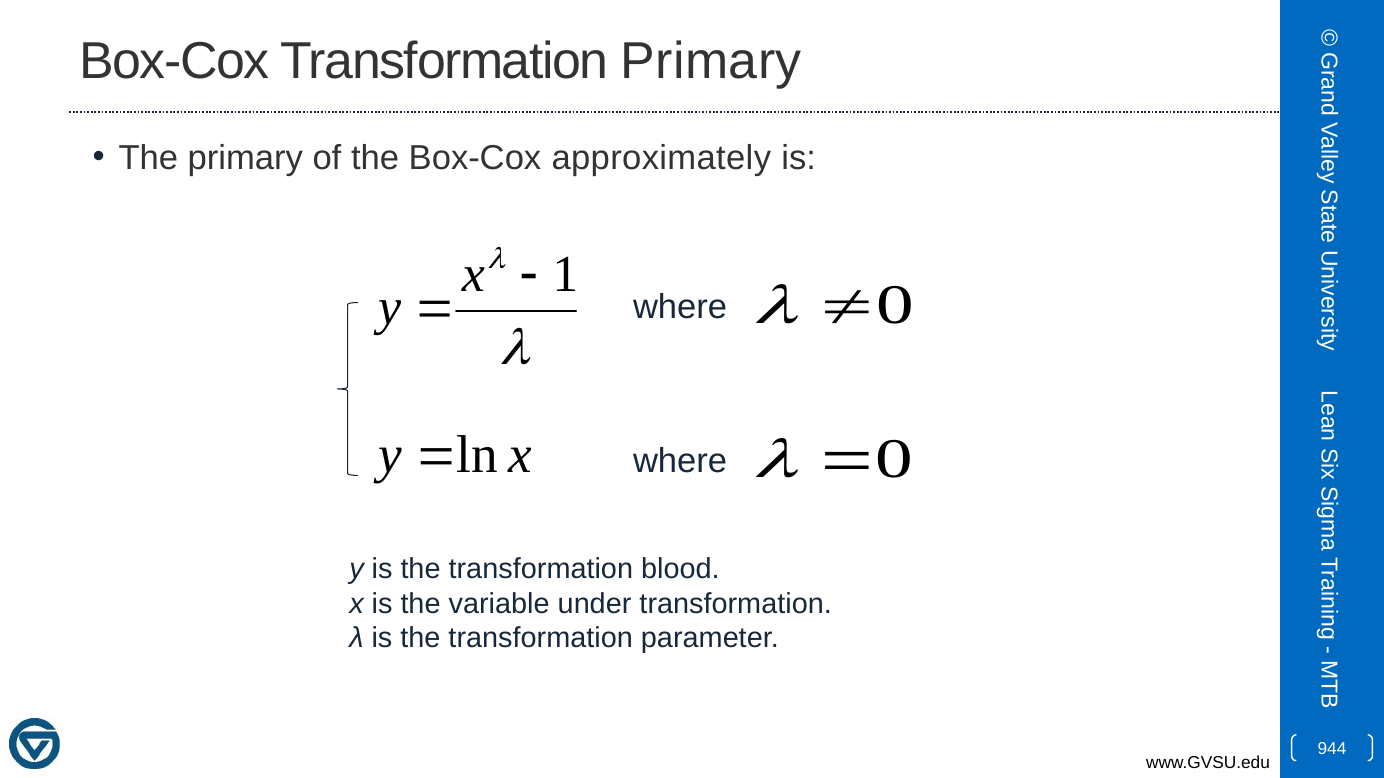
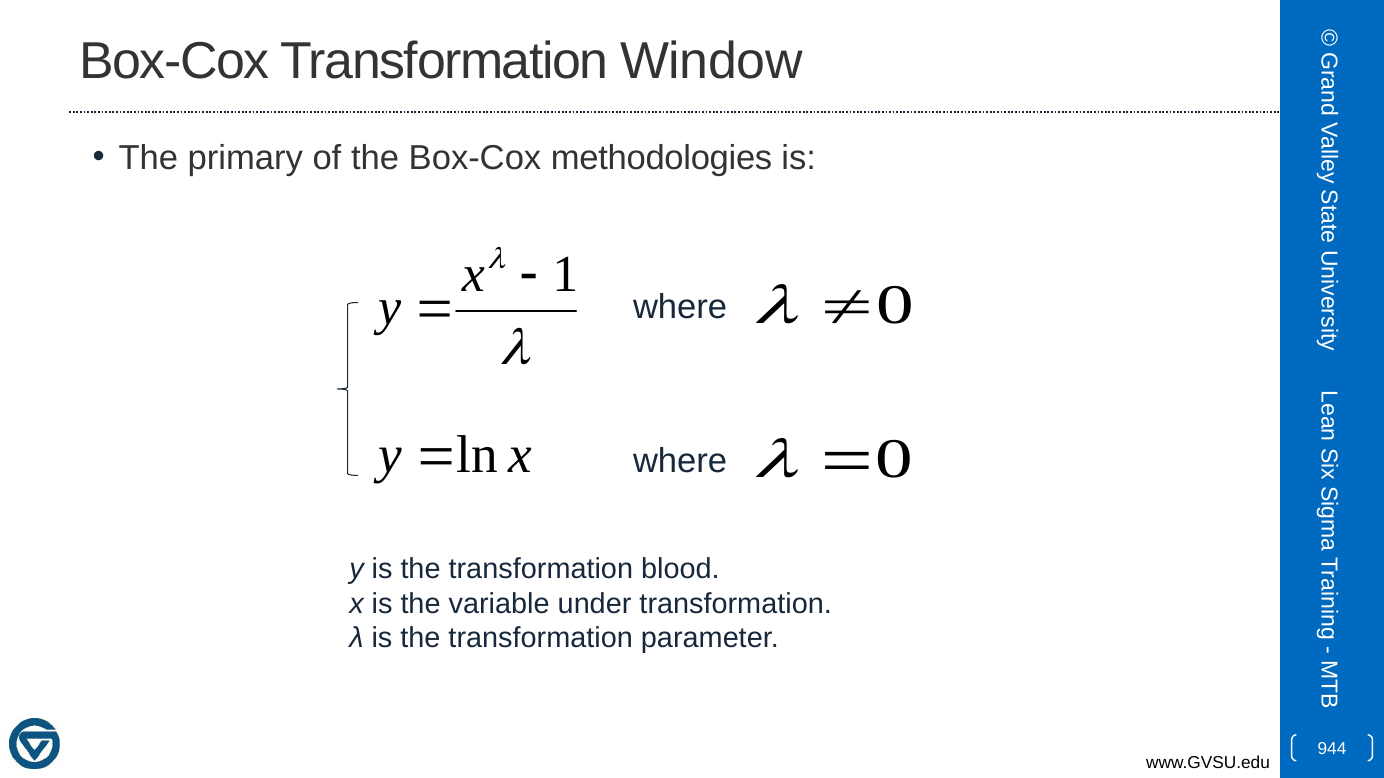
Transformation Primary: Primary -> Window (712, 62)
approximately: approximately -> methodologies (662, 158)
